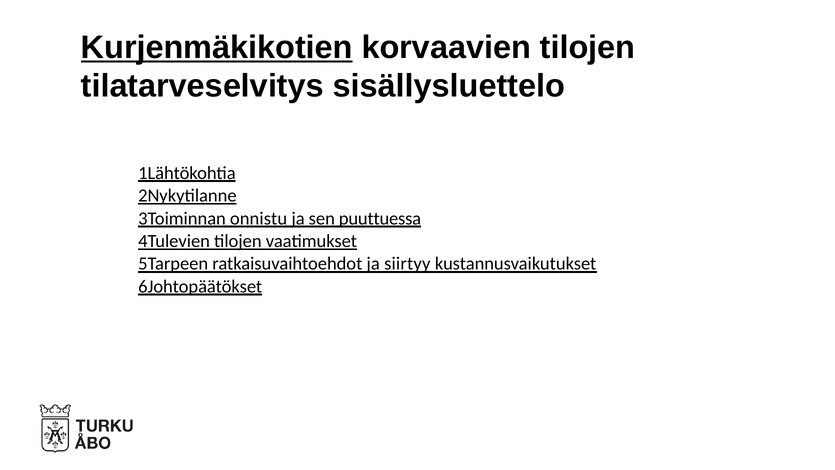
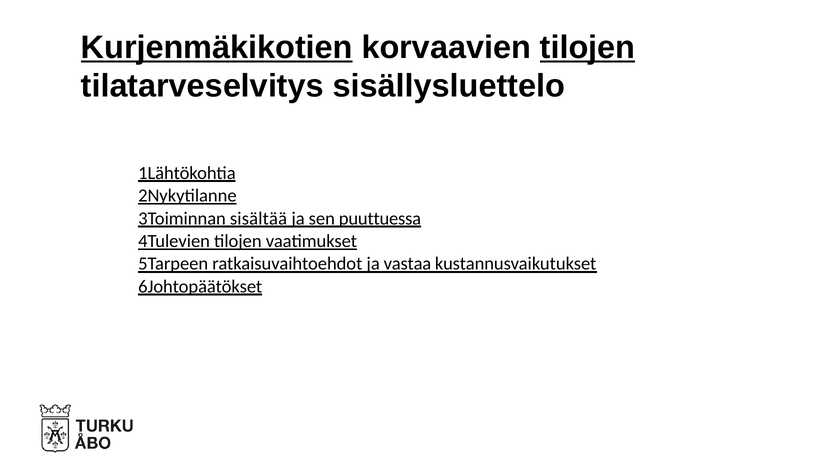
tilojen underline: none -> present (588, 48)
onnistu: onnistu -> sisältää (258, 218)
siirtyy: siirtyy -> vastaa (407, 264)
